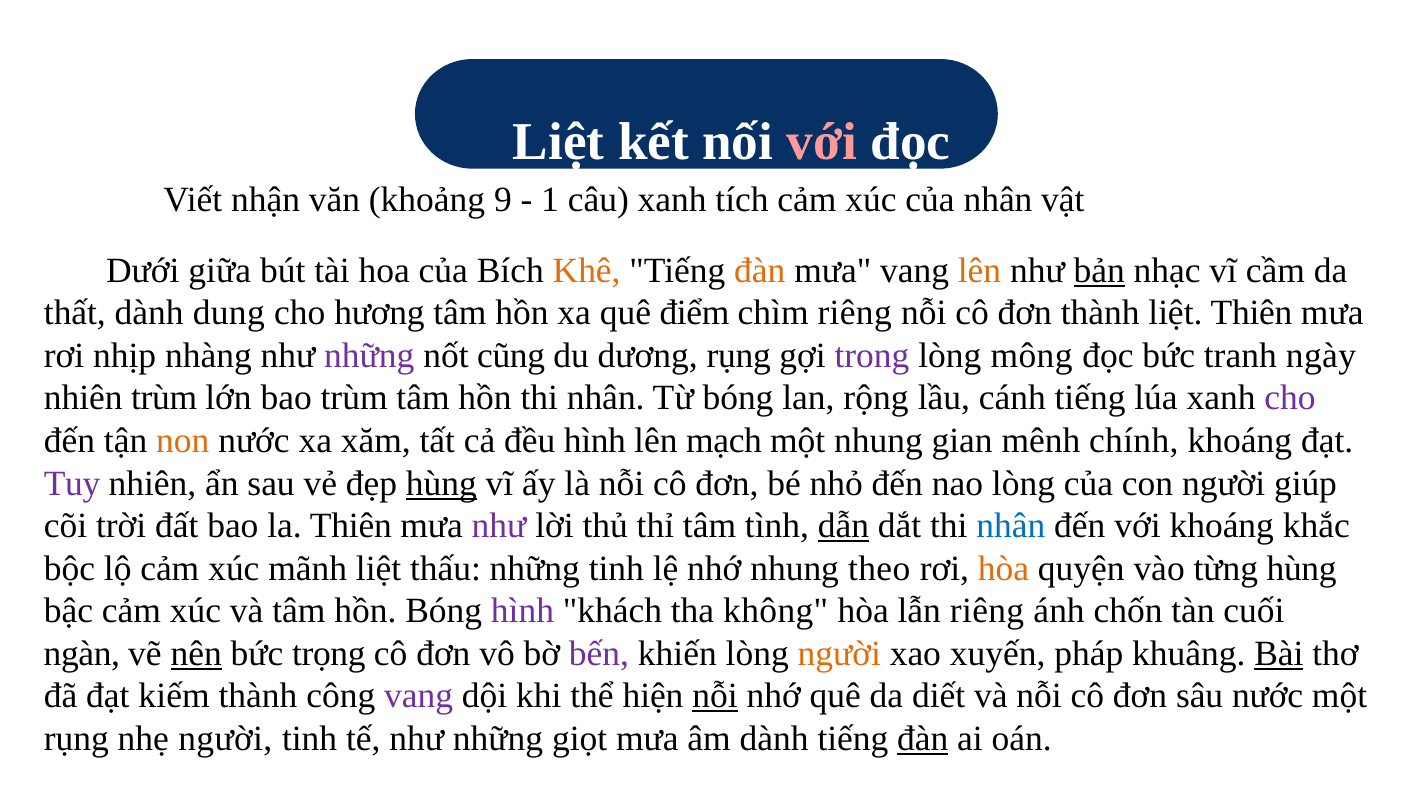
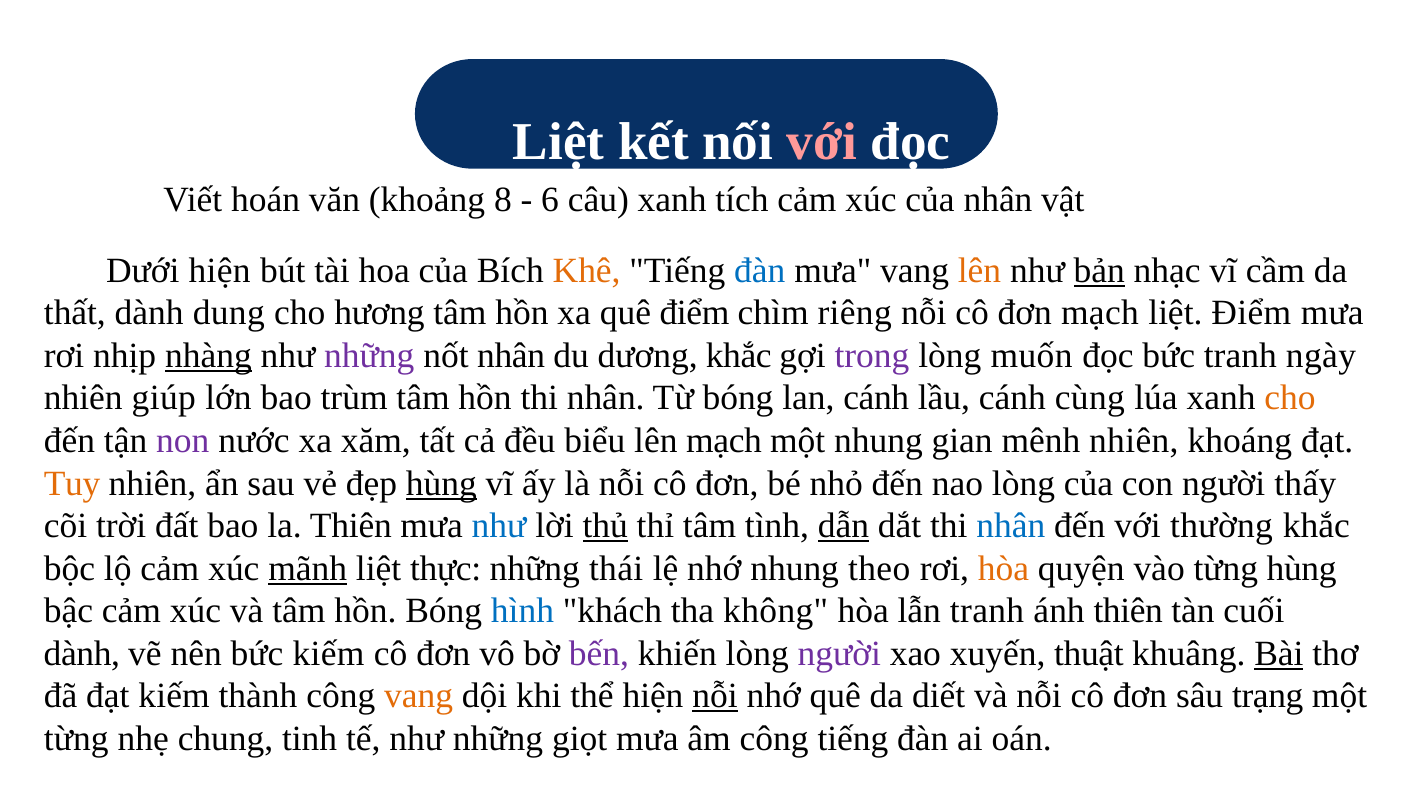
nhận: nhận -> hoán (266, 199)
9: 9 -> 8 (503, 199)
1: 1 -> 6 (550, 199)
Dưới giữa: giữa -> hiện (220, 271)
đàn colour: orange -> blue (760, 271)
đơn thành: thành -> mạch (1100, 313)
liệt Thiên: Thiên -> Điểm (1251, 313)
nhàng underline: none -> present (208, 356)
nốt cũng: cũng -> nhân (511, 356)
dương rụng: rụng -> khắc (739, 356)
mông: mông -> muốn (1032, 356)
nhiên trùm: trùm -> giúp (164, 398)
lan rộng: rộng -> cánh (876, 398)
cánh tiếng: tiếng -> cùng (1090, 398)
cho colour: purple -> orange (1290, 398)
non colour: orange -> purple (183, 441)
đều hình: hình -> biểu (595, 441)
mênh chính: chính -> nhiên (1134, 441)
Tuy colour: purple -> orange (72, 483)
giúp: giúp -> thấy (1305, 483)
như colour: purple -> blue (499, 526)
thủ underline: none -> present (605, 526)
với khoáng: khoáng -> thường (1222, 526)
mãnh underline: none -> present (308, 569)
thấu: thấu -> thực (446, 569)
những tinh: tinh -> thái (616, 569)
hình colour: purple -> blue (523, 611)
lẫn riêng: riêng -> tranh (987, 611)
ánh chốn: chốn -> thiên (1128, 611)
ngàn: ngàn -> dành (82, 654)
nên underline: present -> none (196, 654)
bức trọng: trọng -> kiếm (328, 654)
người colour: orange -> purple (839, 654)
pháp: pháp -> thuật (1089, 654)
vang colour: purple -> orange (419, 696)
sâu nước: nước -> trạng (1268, 696)
rụng: rụng -> từng (76, 739)
nhẹ người: người -> chung (226, 739)
âm dành: dành -> công (774, 739)
đàn underline: present -> none (923, 739)
